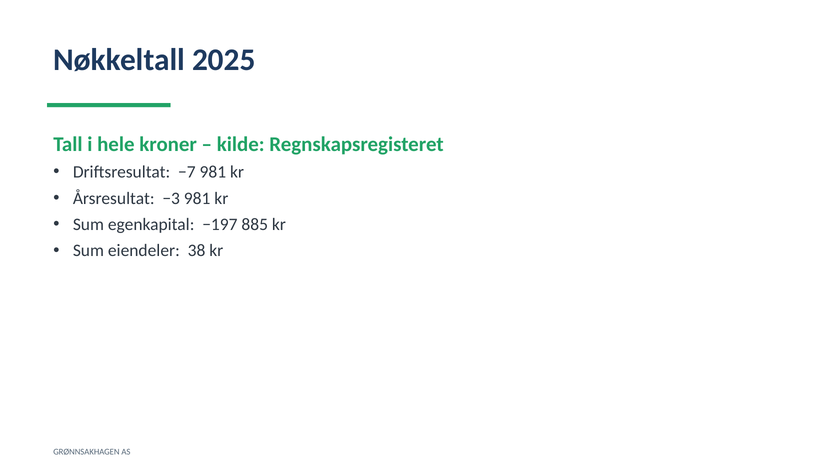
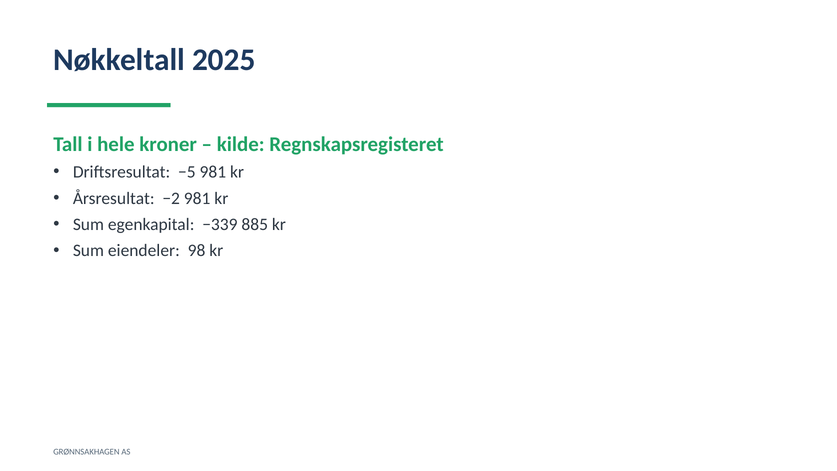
−7: −7 -> −5 (187, 172)
−3: −3 -> −2 (171, 198)
−197: −197 -> −339 (220, 224)
38: 38 -> 98 (197, 251)
